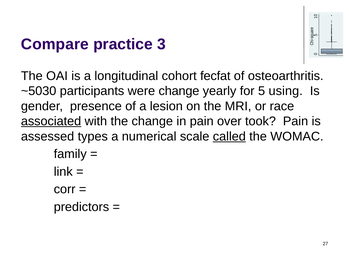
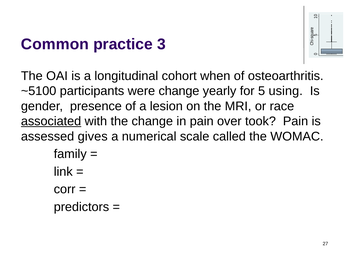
Compare: Compare -> Common (55, 44)
fecfat: fecfat -> when (215, 76)
~5030: ~5030 -> ~5100 (39, 91)
types: types -> gives (93, 136)
called underline: present -> none (229, 136)
